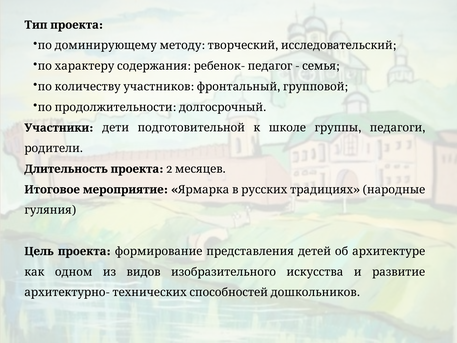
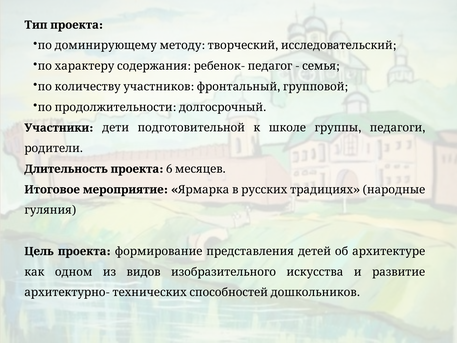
2: 2 -> 6 (169, 169)
